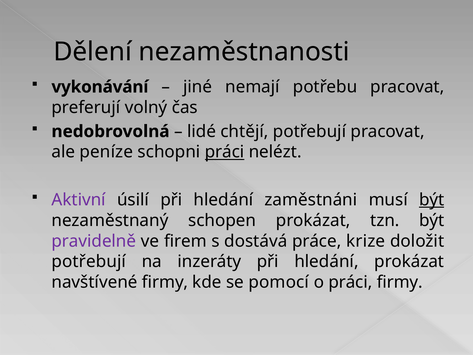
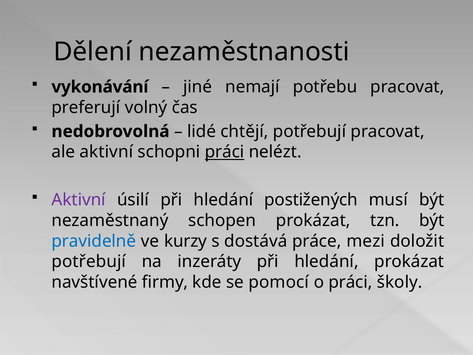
ale peníze: peníze -> aktivní (106, 152)
zaměstnáni: zaměstnáni -> postižených (311, 200)
být underline: present -> none (432, 200)
pravidelně colour: purple -> blue (94, 241)
firem: firem -> kurzy (186, 241)
krize: krize -> mezi (366, 241)
práci firmy: firmy -> školy (400, 282)
